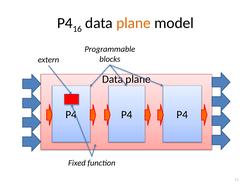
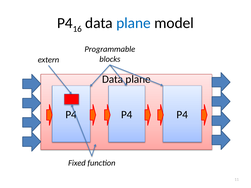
plane colour: orange -> blue (133, 23)
